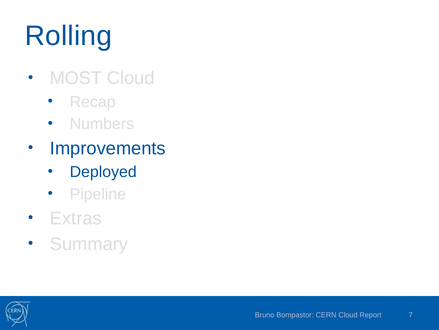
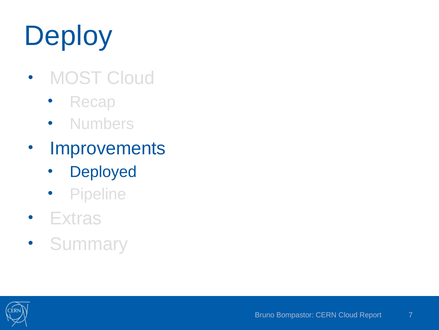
Rolling: Rolling -> Deploy (68, 36)
